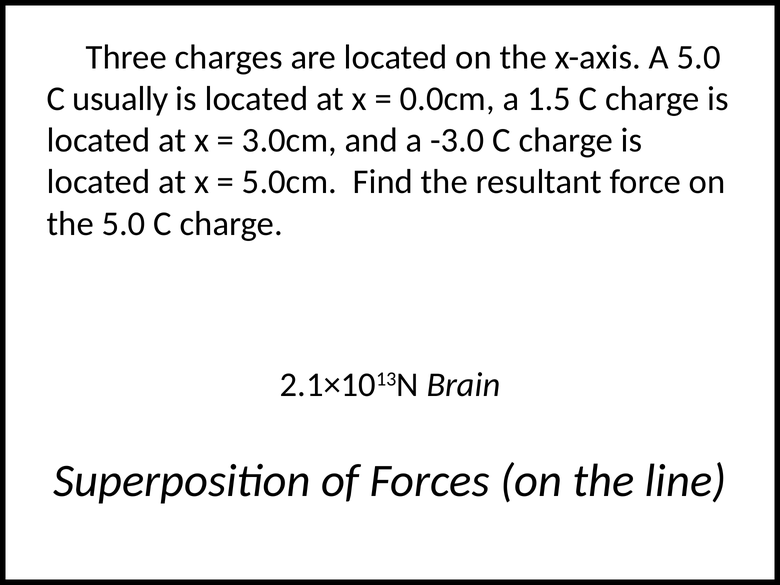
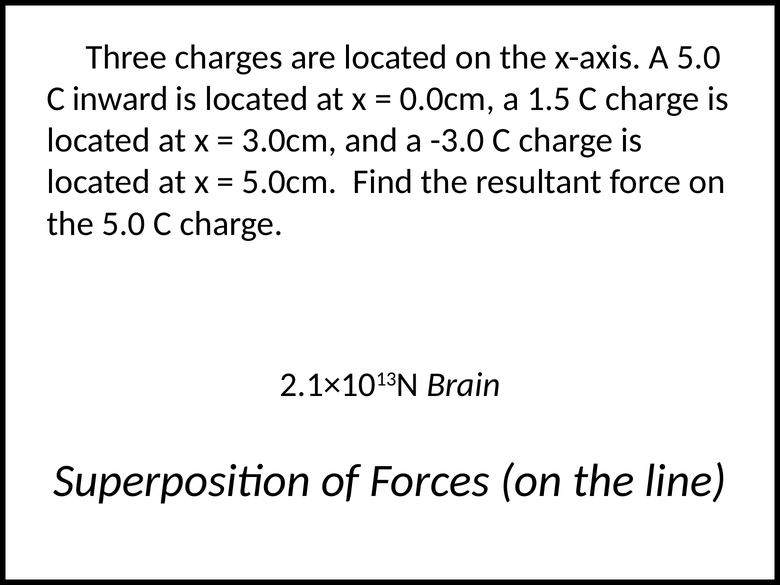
usually: usually -> inward (120, 99)
